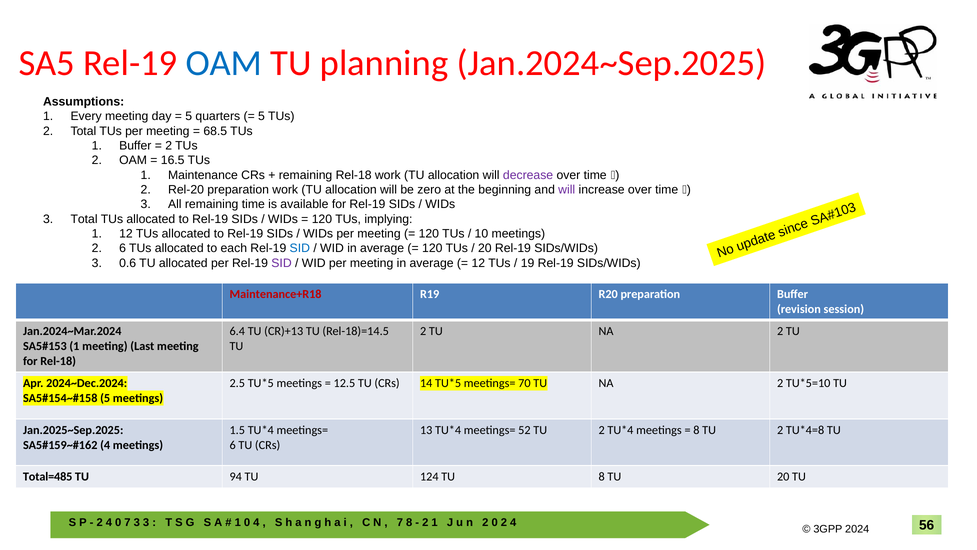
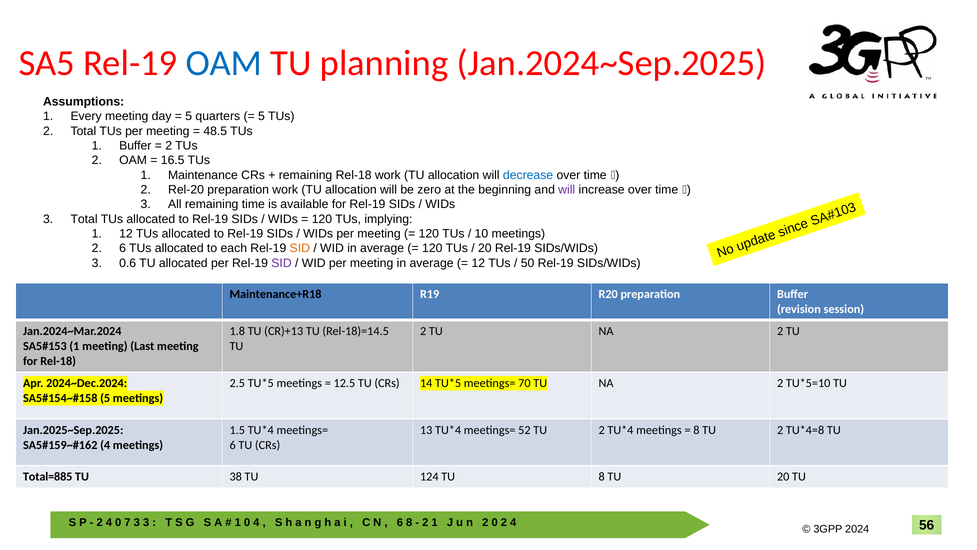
68.5: 68.5 -> 48.5 (215, 131)
decrease colour: purple -> blue (528, 175)
SID colour: blue -> orange (300, 248)
19: 19 -> 50 (528, 263)
Maintenance+R18 colour: red -> black (276, 294)
6.4: 6.4 -> 1.8 (237, 331)
Total=485: Total=485 -> Total=885 (48, 476)
94: 94 -> 38 (236, 476)
7: 7 -> 6 (400, 522)
